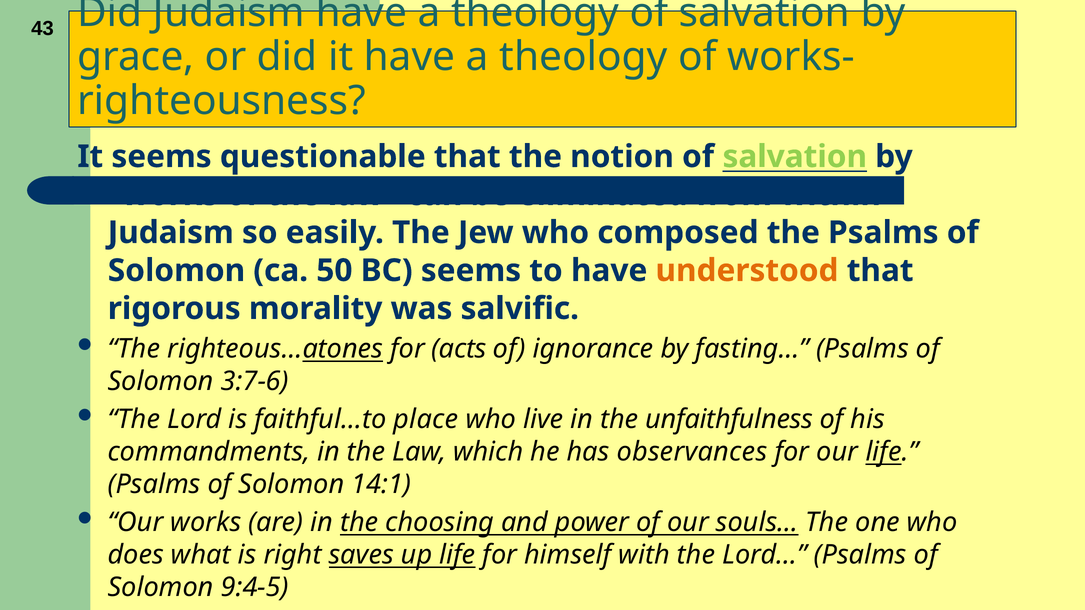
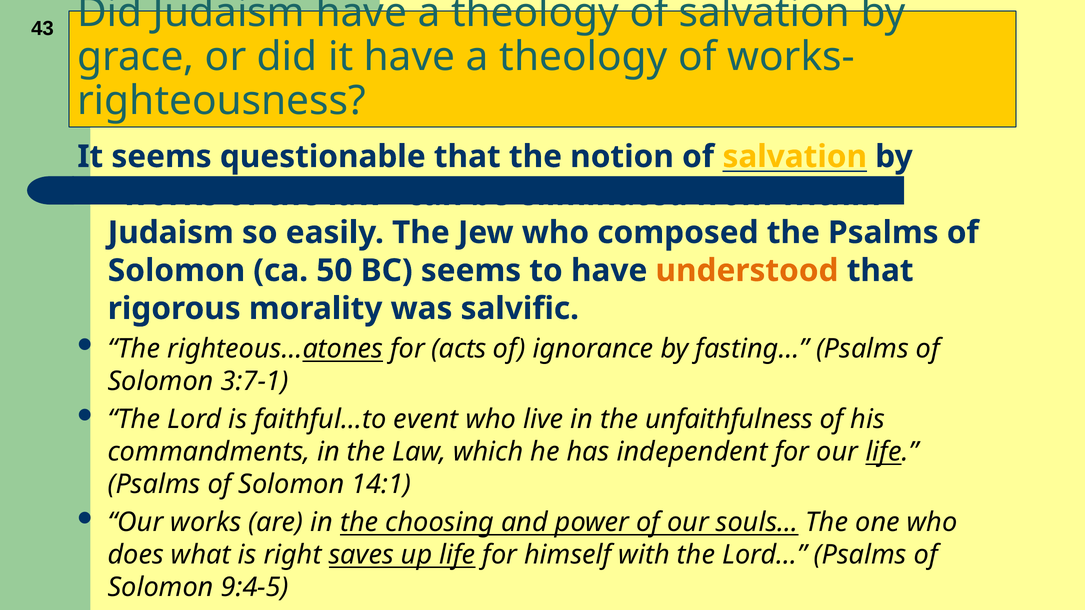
salvation colour: light green -> yellow (795, 157)
3:7-6: 3:7-6 -> 3:7-1 (255, 382)
place: place -> event (426, 420)
observances: observances -> independent (692, 452)
